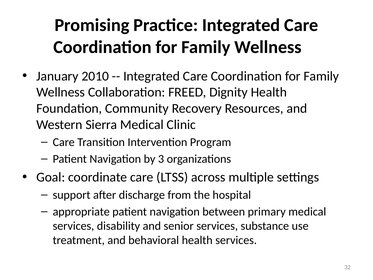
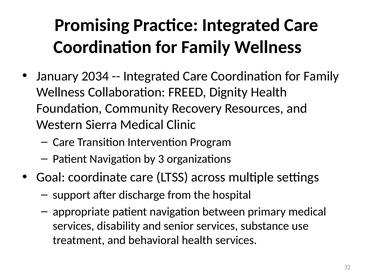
2010: 2010 -> 2034 (95, 76)
